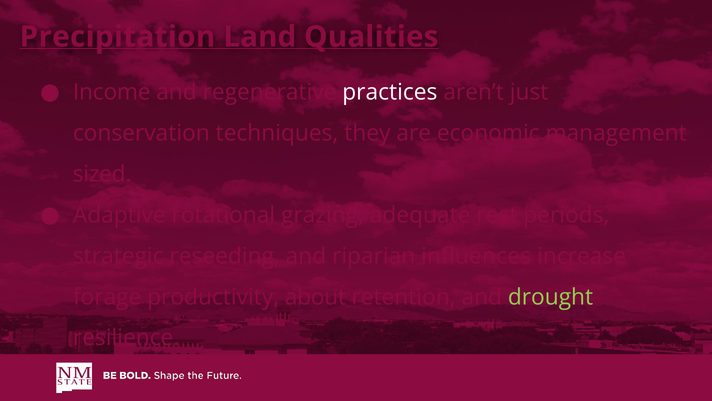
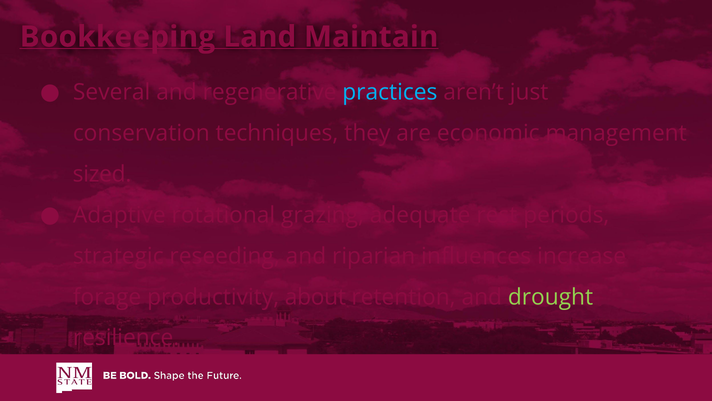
Precipitation: Precipitation -> Bookkeeping (117, 37)
Qualities: Qualities -> Maintain (371, 37)
Income: Income -> Several (112, 92)
practices colour: white -> light blue (390, 92)
